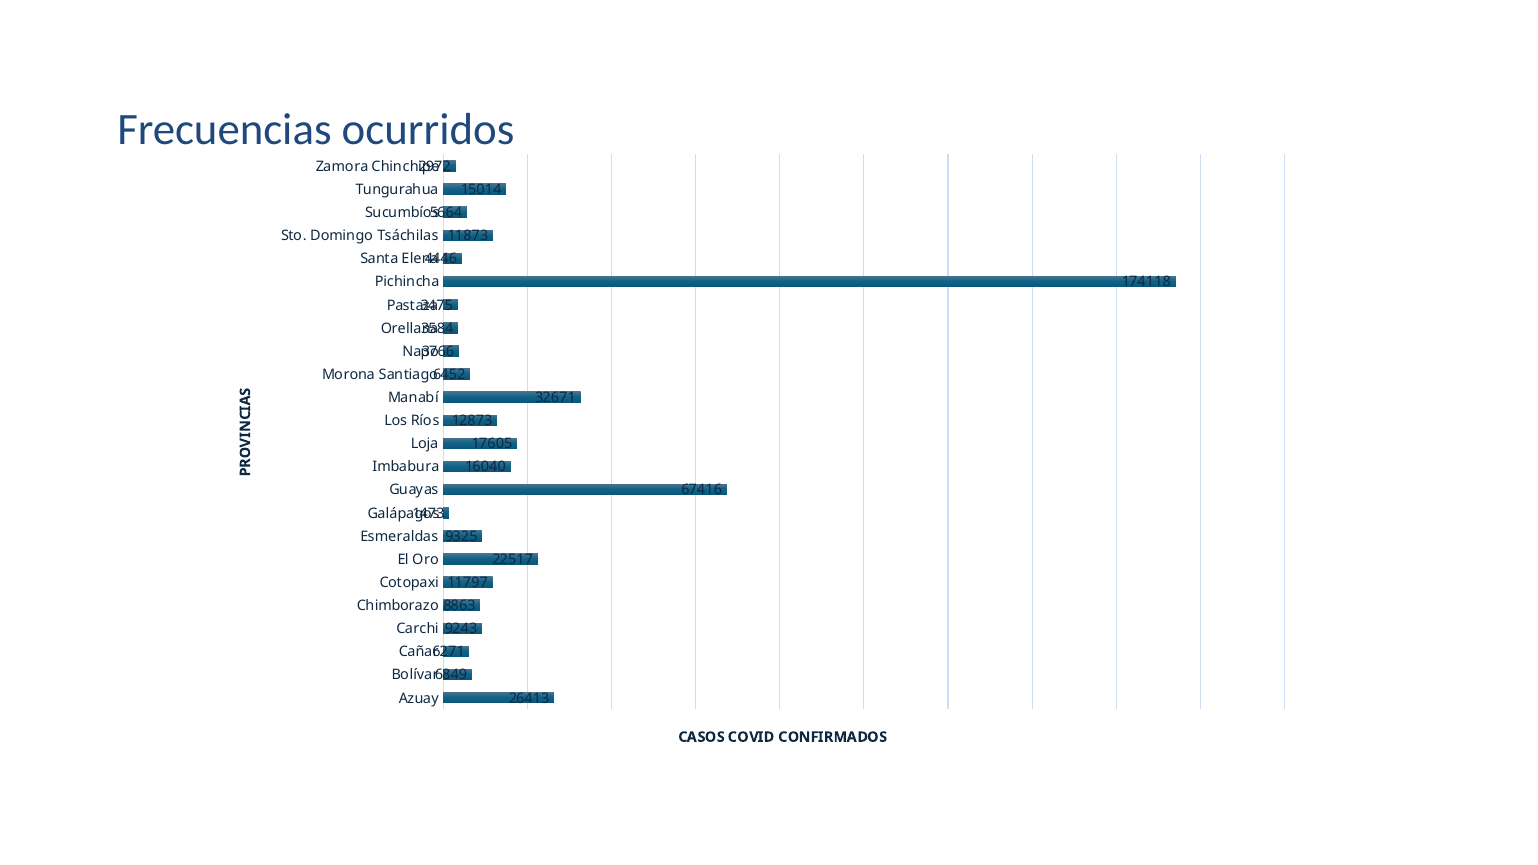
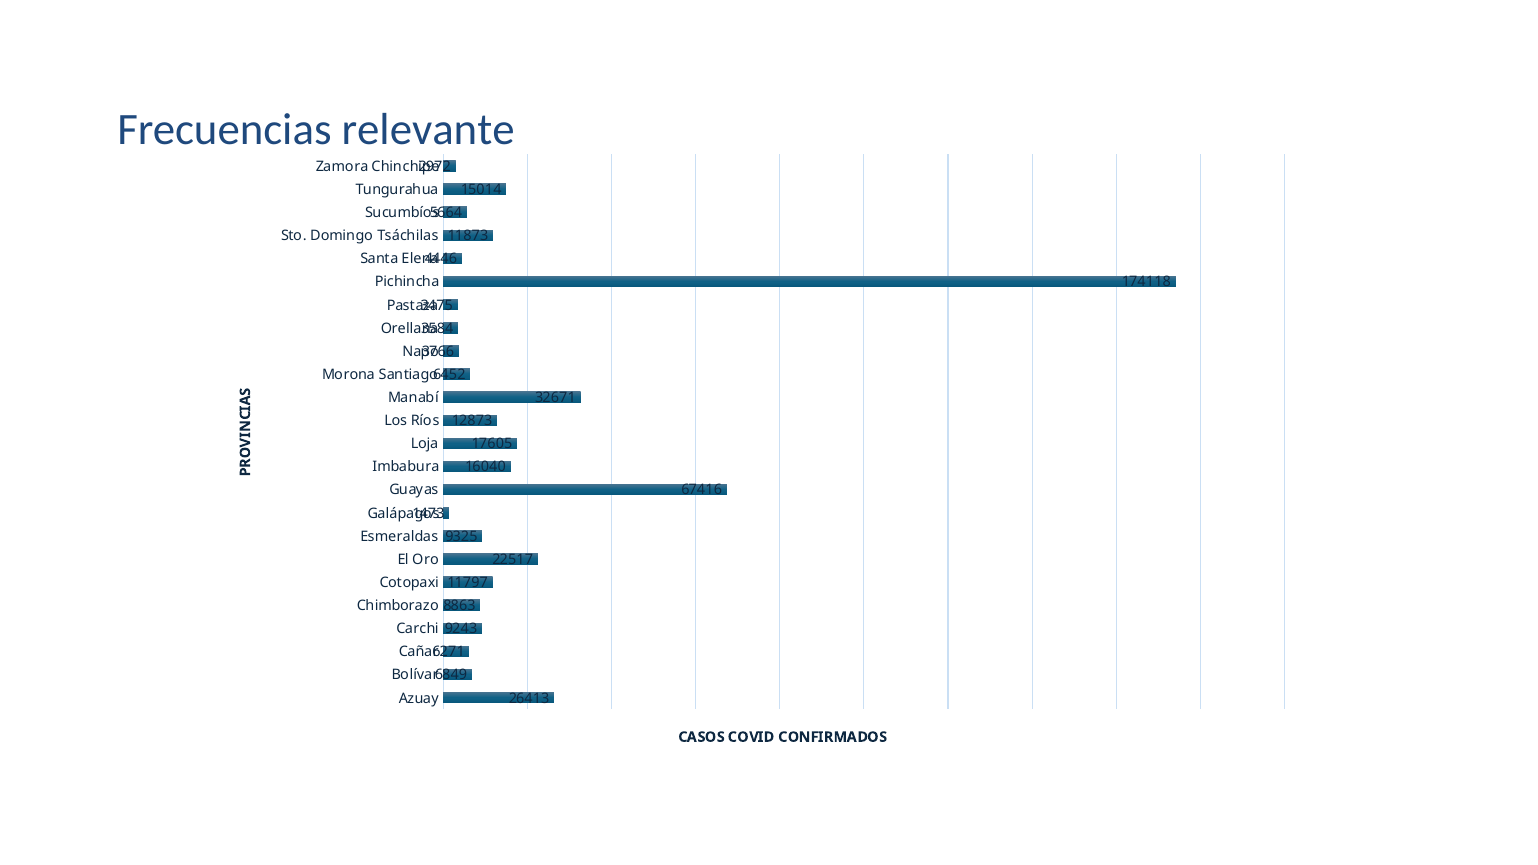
ocurridos: ocurridos -> relevante (428, 129)
